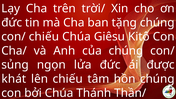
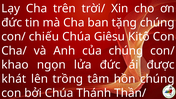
sủng: sủng -> khao (15, 65)
lên chiếu: chiếu -> trồng (68, 79)
